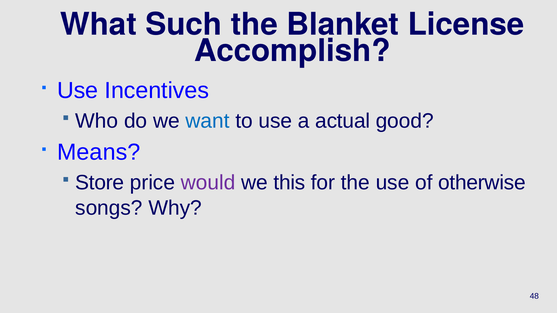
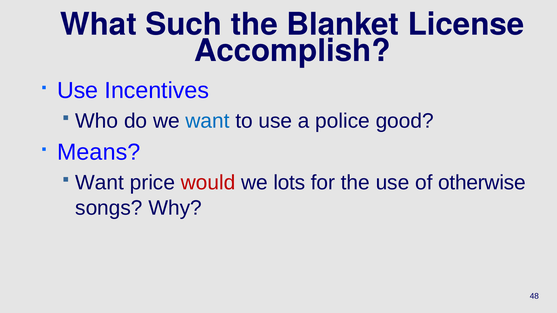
actual: actual -> police (343, 121)
Store: Store -> Want (100, 183)
would colour: purple -> red (208, 183)
this: this -> lots (289, 183)
